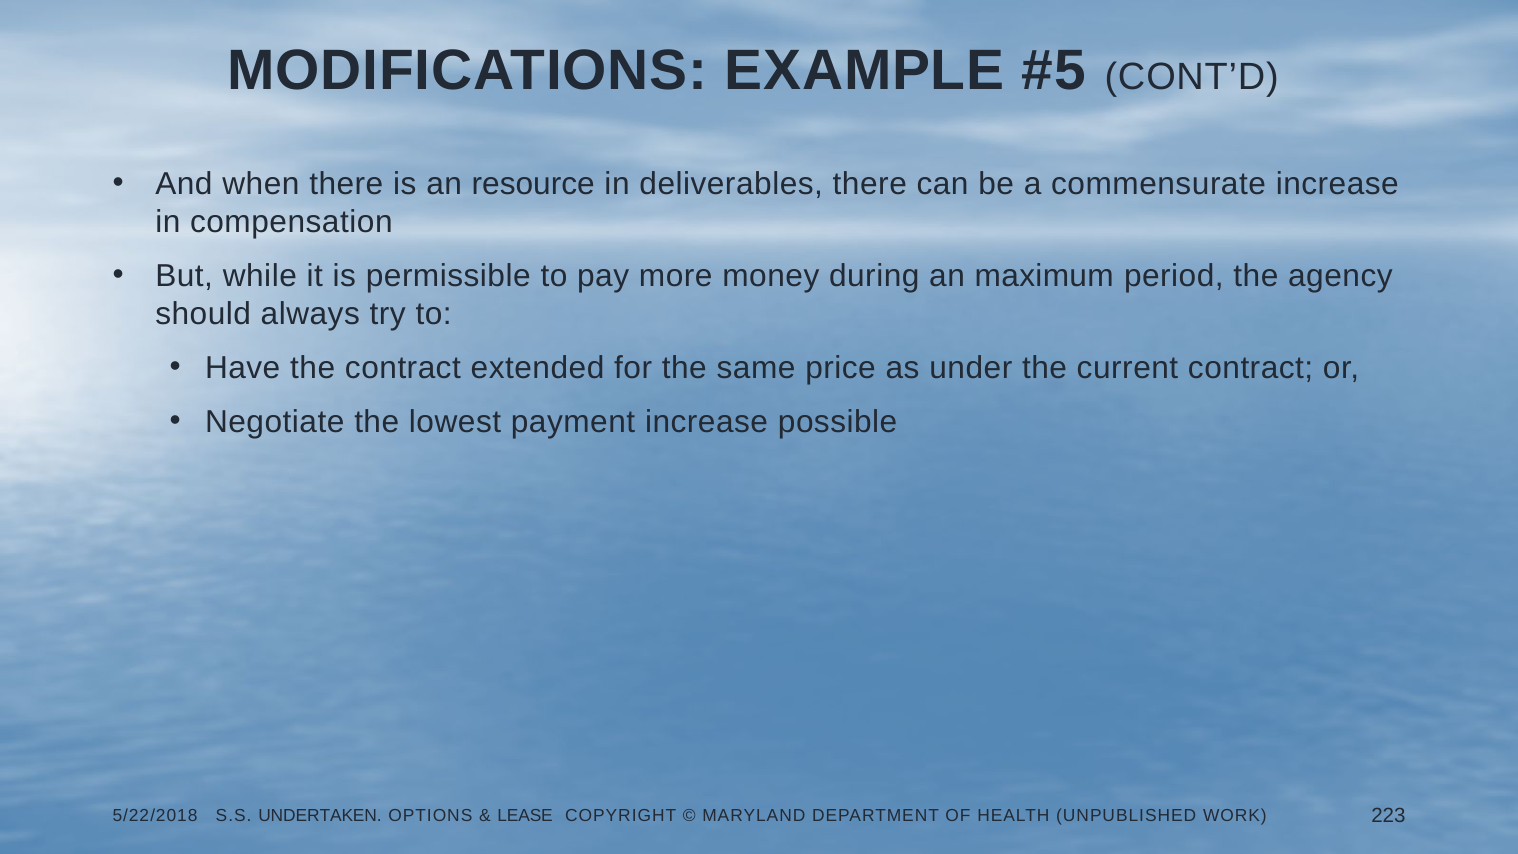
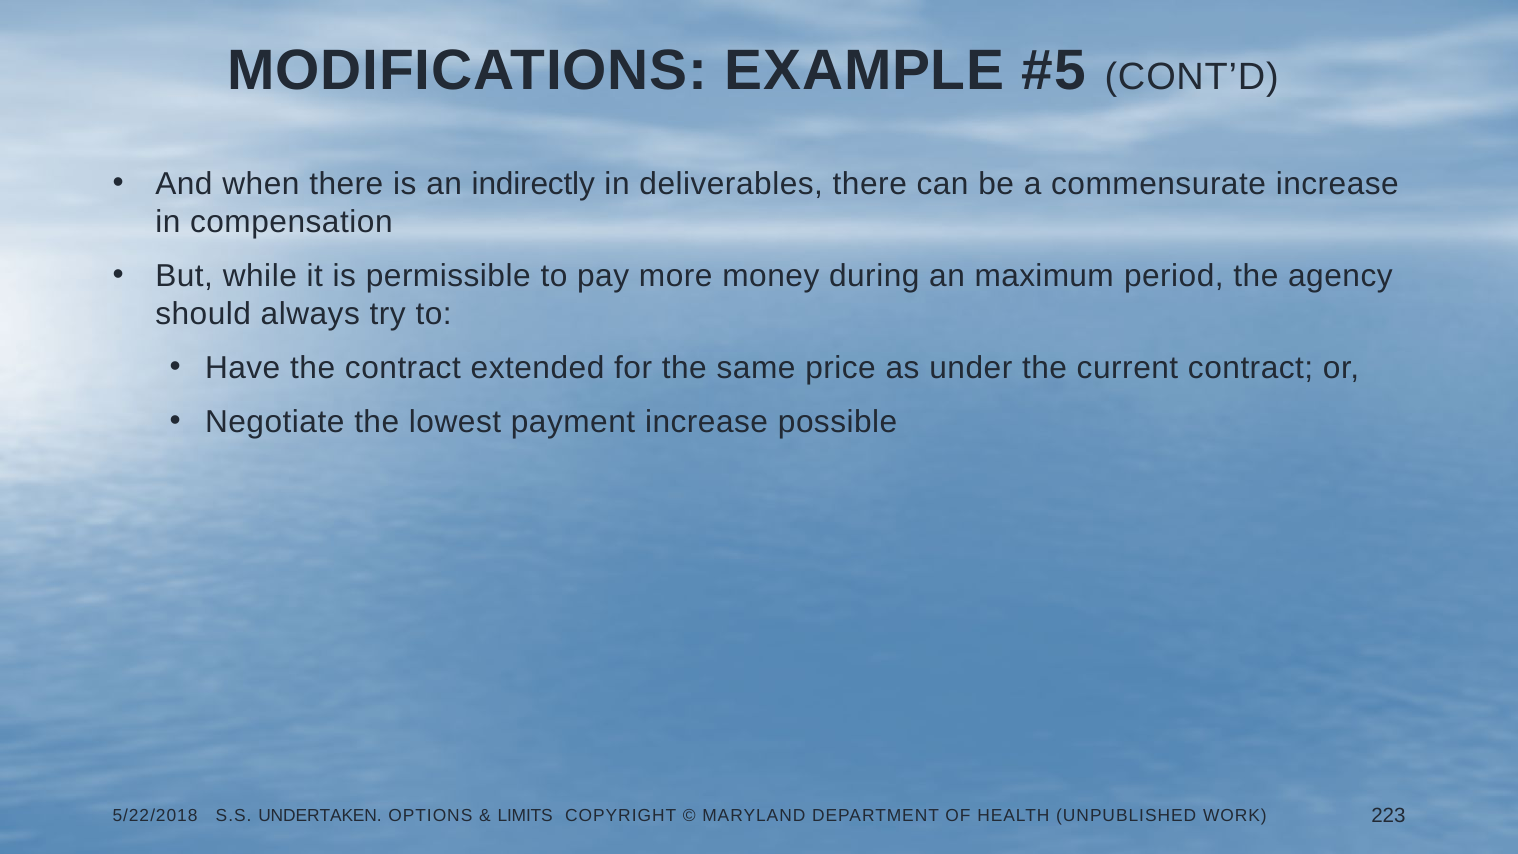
resource: resource -> indirectly (533, 184)
LEASE: LEASE -> LIMITS (525, 815)
